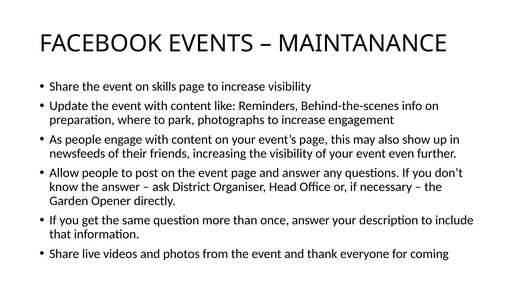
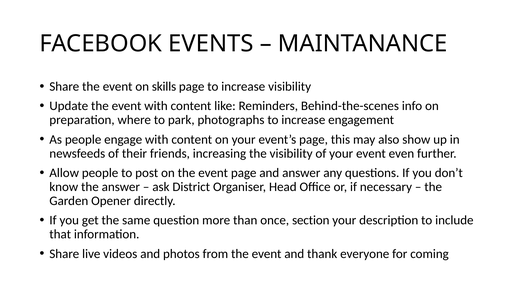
once answer: answer -> section (311, 221)
